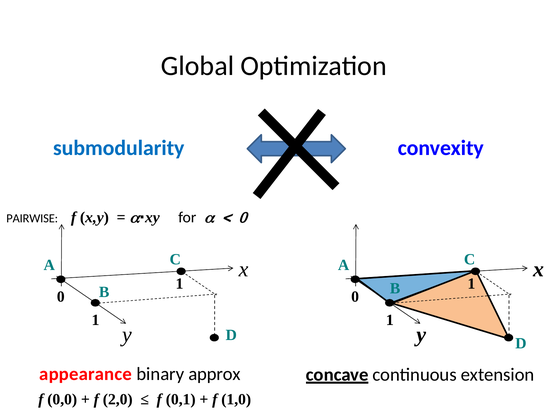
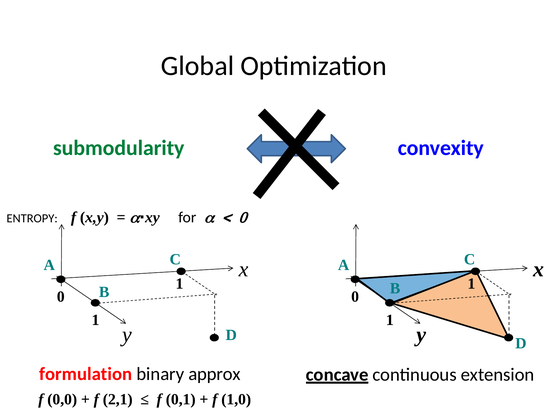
submodularity colour: blue -> green (119, 148)
PAIRWISE: PAIRWISE -> ENTROPY (32, 219)
appearance: appearance -> formulation (86, 374)
2,0: 2,0 -> 2,1 (118, 399)
